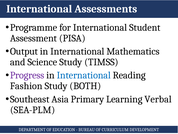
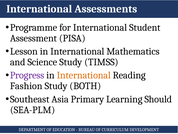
Output: Output -> Lesson (24, 51)
International colour: blue -> orange (84, 75)
Verbal: Verbal -> Should (158, 99)
